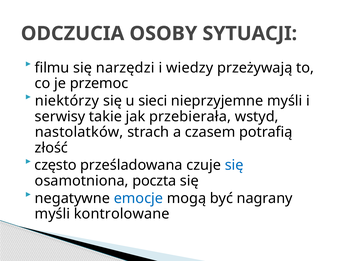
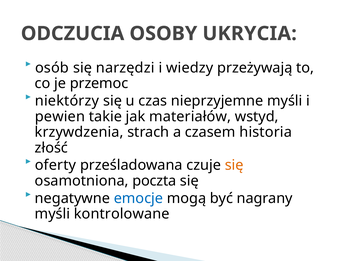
SYTUACJI: SYTUACJI -> UKRYCIA (250, 34)
filmu: filmu -> osób (52, 68)
sieci: sieci -> czas (153, 101)
serwisy: serwisy -> pewien (60, 117)
przebierała: przebierała -> materiałów (190, 117)
nastolatków: nastolatków -> krzywdzenia (79, 132)
potrafią: potrafią -> historia (266, 132)
często: często -> oferty (55, 165)
się colour: blue -> orange (234, 165)
